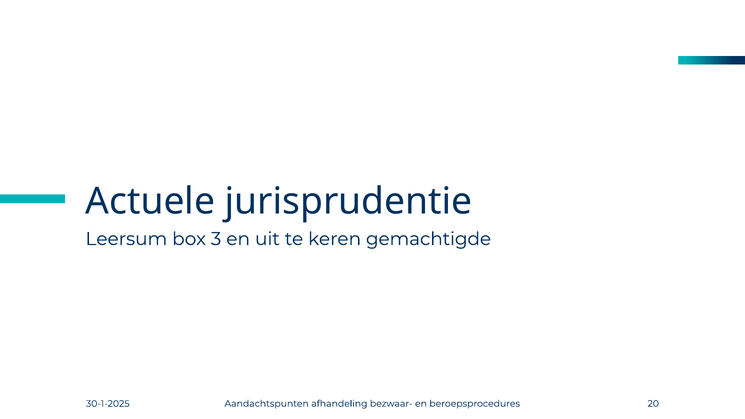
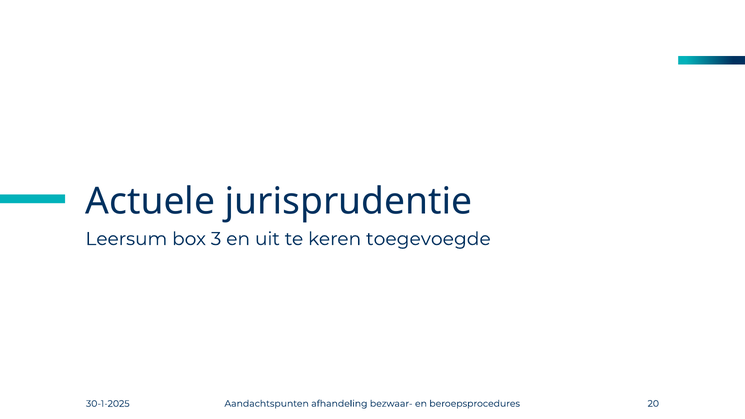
gemachtigde: gemachtigde -> toegevoegde (428, 239)
